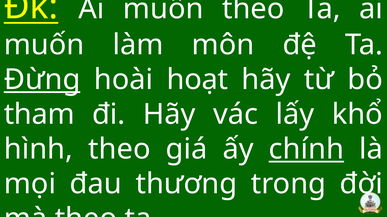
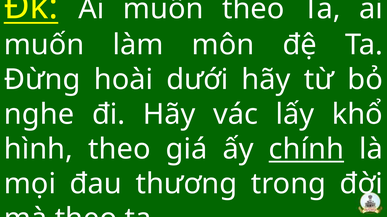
Đừng underline: present -> none (42, 80)
hoạt: hoạt -> dưới (197, 80)
tham: tham -> nghe (39, 115)
